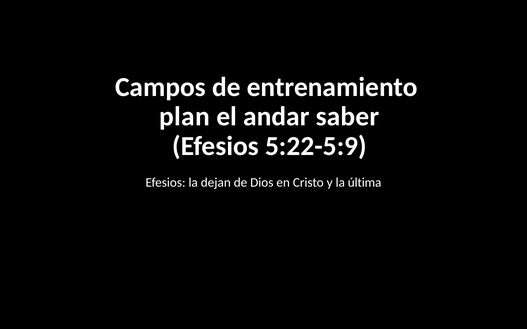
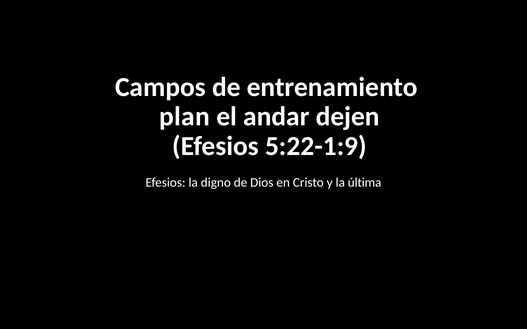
saber: saber -> dejen (348, 117)
5:22-5:9: 5:22-5:9 -> 5:22-1:9 (316, 146)
dejan: dejan -> digno (216, 183)
